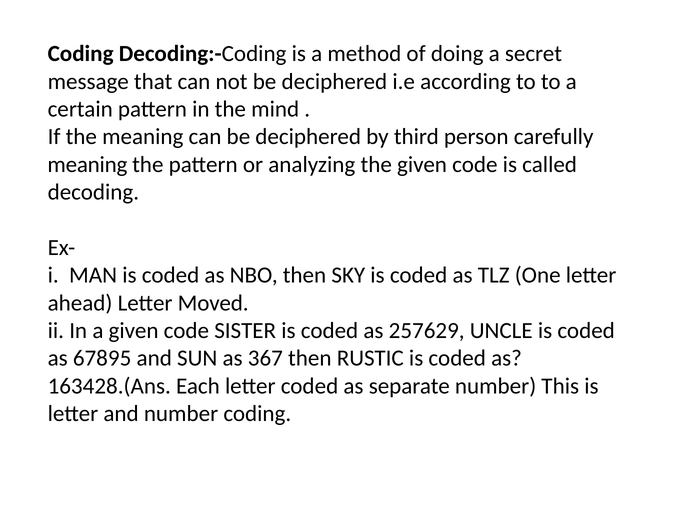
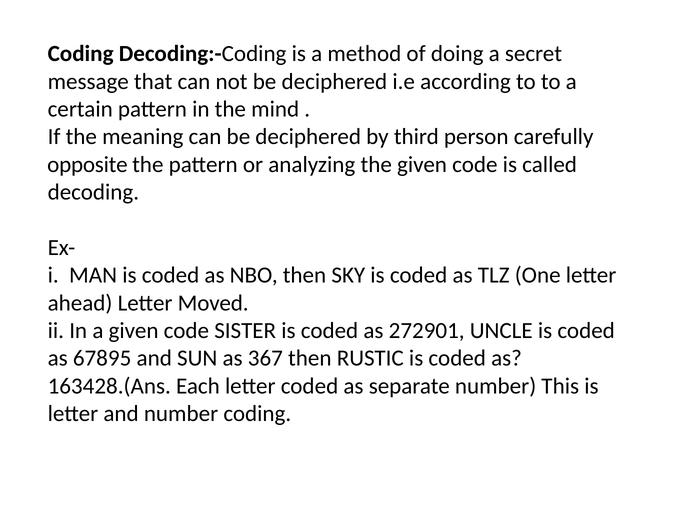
meaning: meaning -> opposite (87, 165)
257629: 257629 -> 272901 (427, 331)
